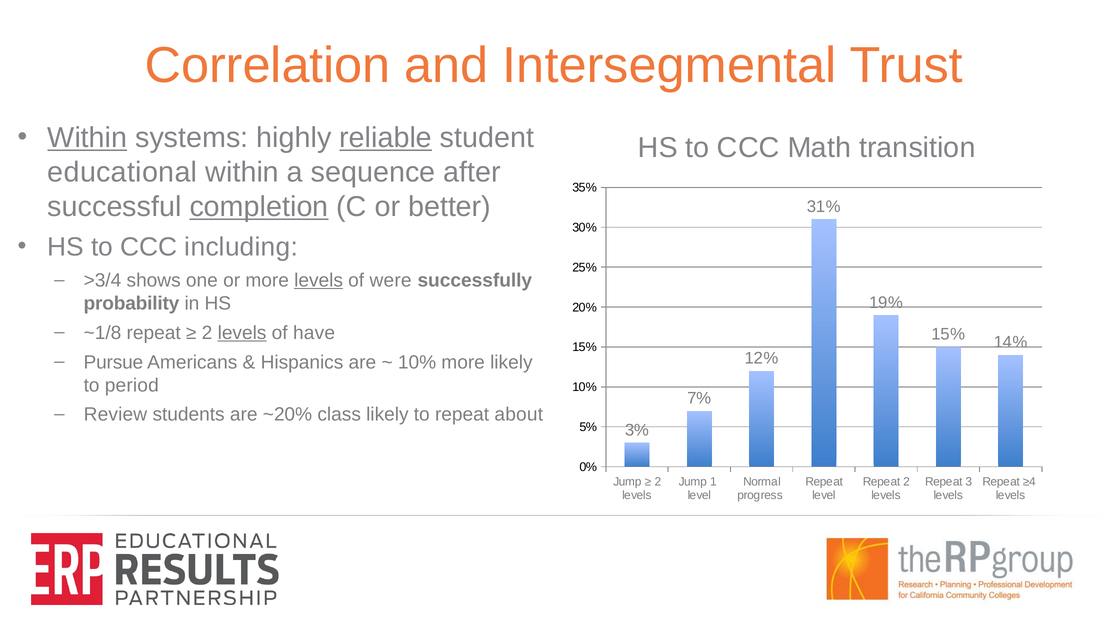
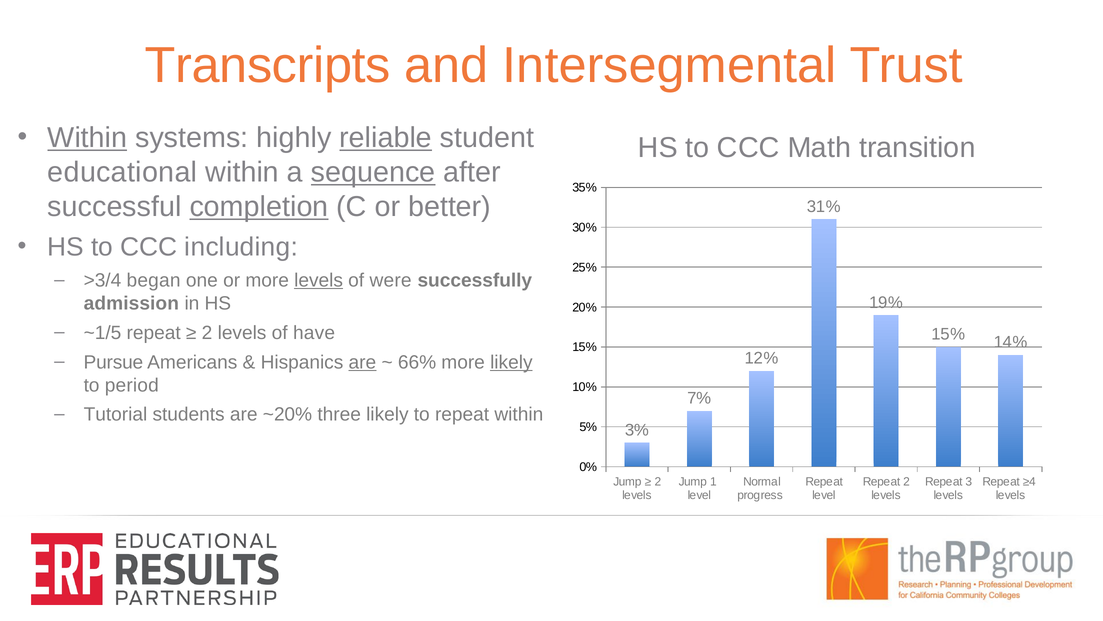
Correlation: Correlation -> Transcripts (268, 65)
sequence underline: none -> present (373, 172)
shows: shows -> began (154, 280)
probability: probability -> admission (131, 303)
~1/8: ~1/8 -> ~1/5 (103, 332)
levels underline: present -> none (242, 332)
are underline: none -> present (362, 362)
10%: 10% -> 66% (417, 362)
likely underline: none -> present (511, 362)
Review: Review -> Tutorial (115, 414)
class: class -> three (339, 414)
repeat about: about -> within (519, 414)
